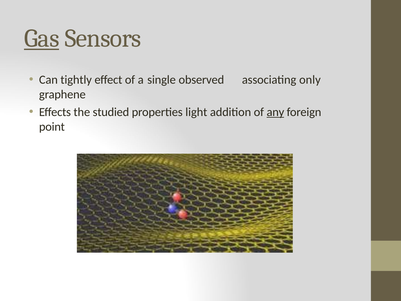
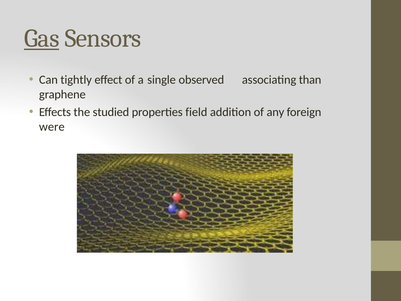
only: only -> than (310, 80)
light: light -> field (196, 112)
any underline: present -> none (275, 112)
point: point -> were (52, 127)
